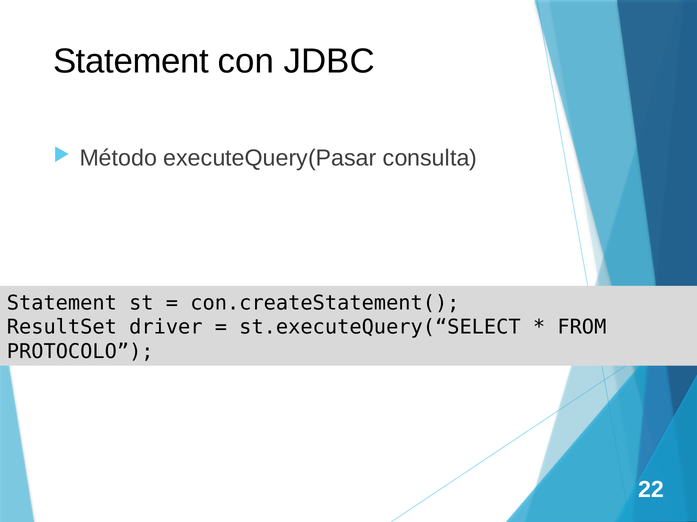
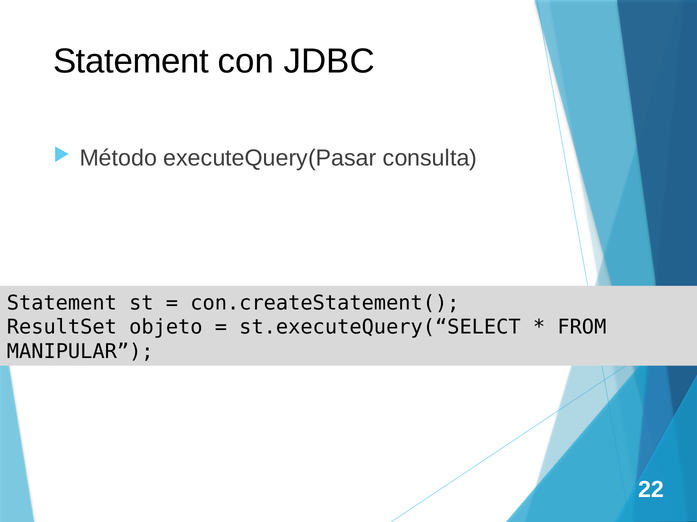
driver: driver -> objeto (166, 328)
PROTOCOLO: PROTOCOLO -> MANIPULAR (80, 352)
